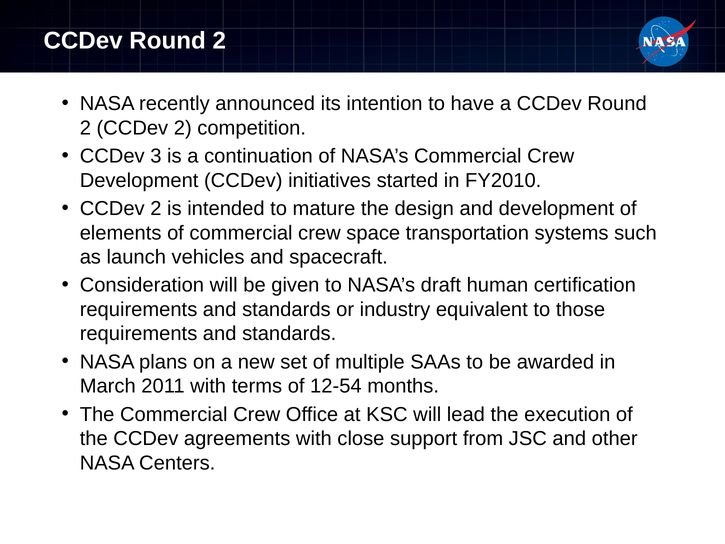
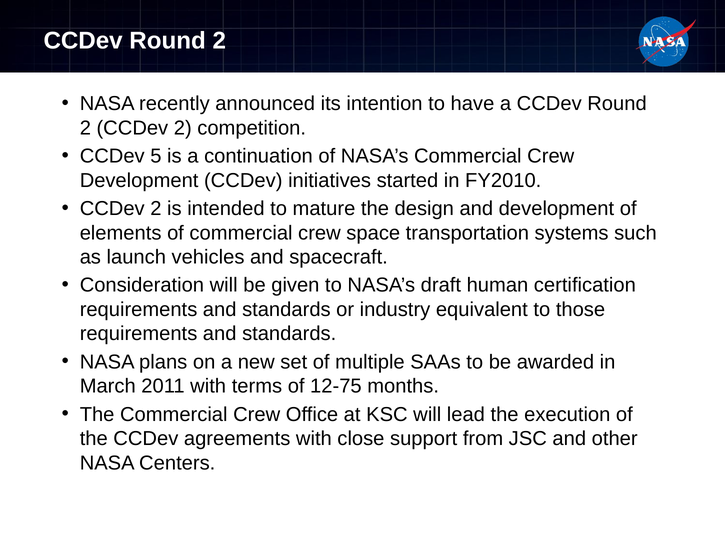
3: 3 -> 5 (156, 156)
12-54: 12-54 -> 12-75 (336, 386)
